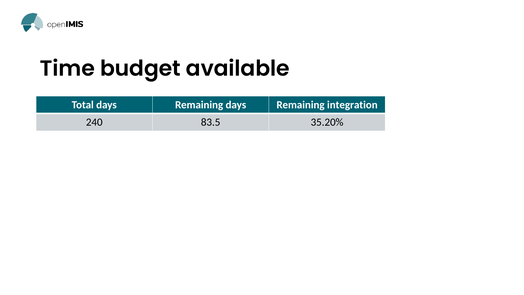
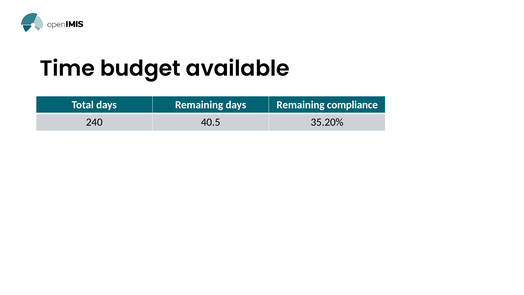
integration: integration -> compliance (352, 105)
83.5: 83.5 -> 40.5 (211, 122)
